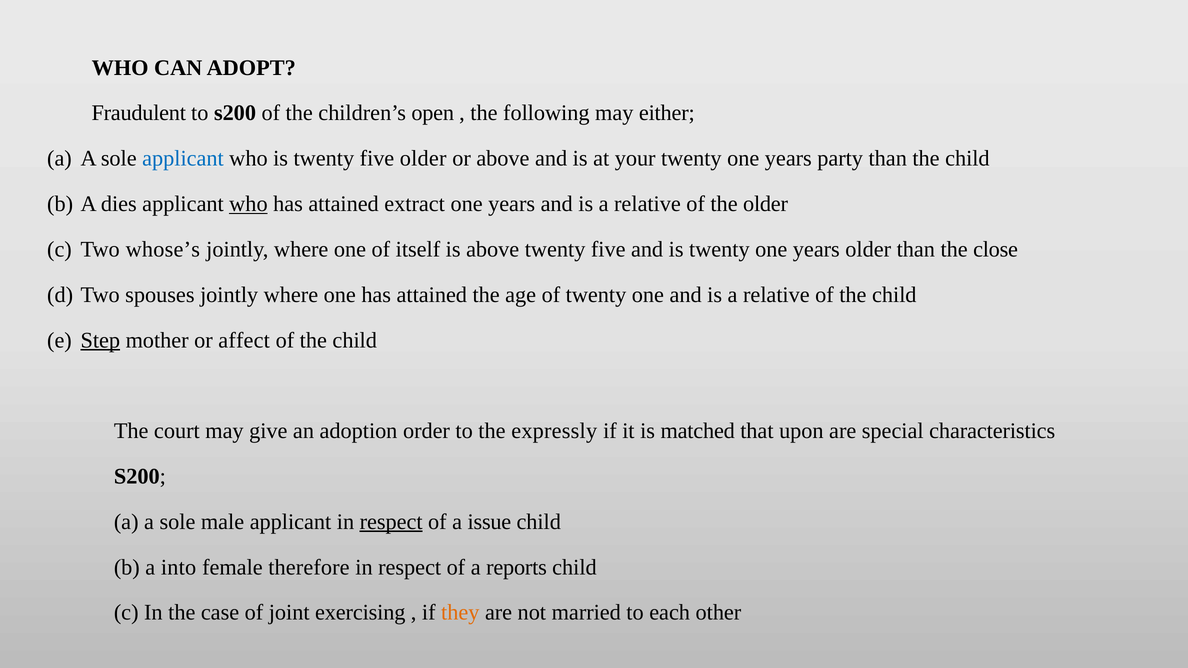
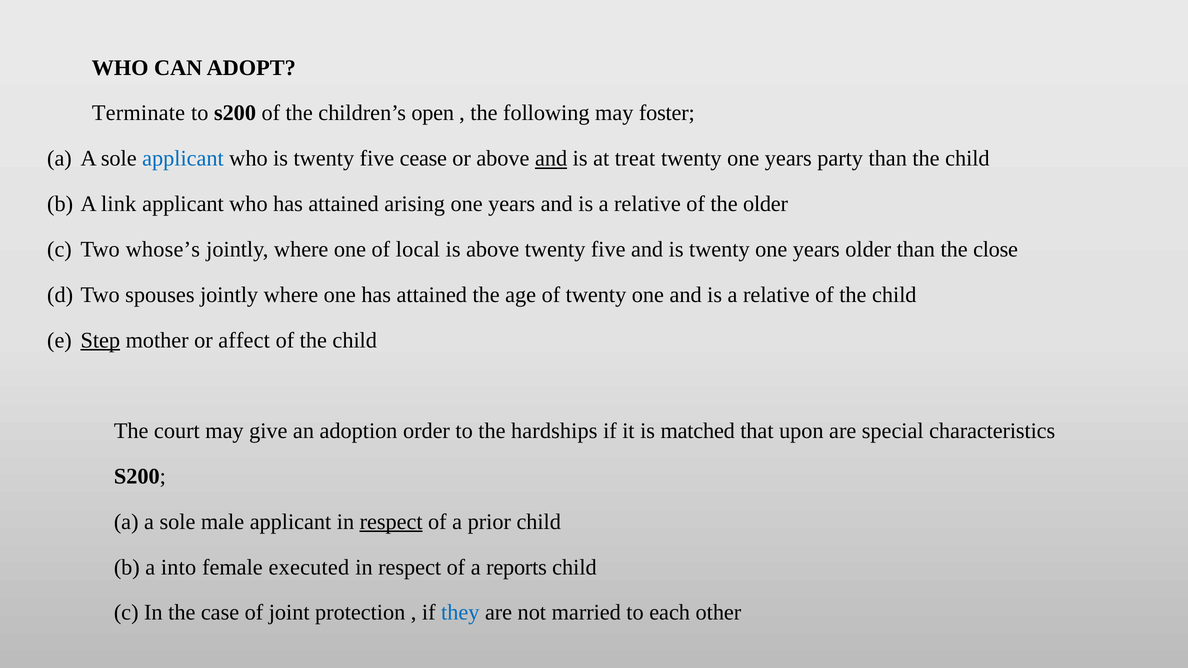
Fraudulent: Fraudulent -> Terminate (139, 113)
either: either -> foster (667, 113)
five older: older -> cease (423, 159)
and underline: none -> present (551, 159)
your: your -> treat (635, 159)
dies: dies -> link (119, 204)
who underline: present -> none (248, 204)
extract: extract -> arising (415, 204)
itself: itself -> local (418, 249)
expressly: expressly -> hardships (554, 431)
issue: issue -> prior (489, 522)
therefore: therefore -> executed (309, 567)
exercising: exercising -> protection (360, 613)
they colour: orange -> blue (460, 613)
